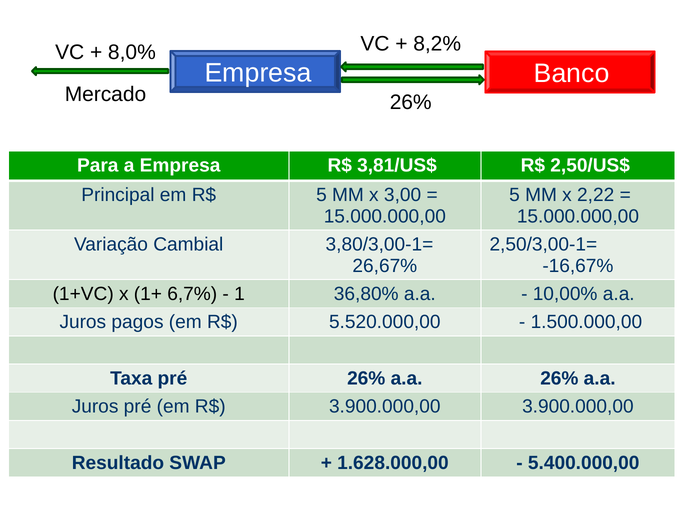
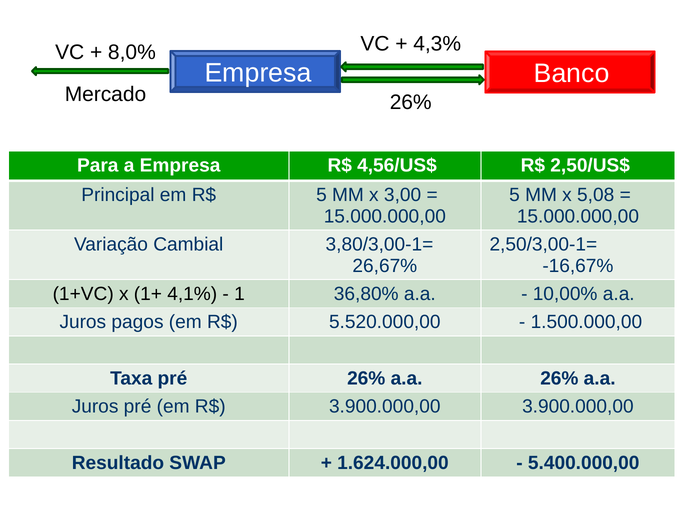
8,2%: 8,2% -> 4,3% (437, 44)
3,81/US$: 3,81/US$ -> 4,56/US$ (397, 166)
2,22: 2,22 -> 5,08 (596, 195)
6,7%: 6,7% -> 4,1% (192, 294)
1.628.000,00: 1.628.000,00 -> 1.624.000,00 (393, 463)
